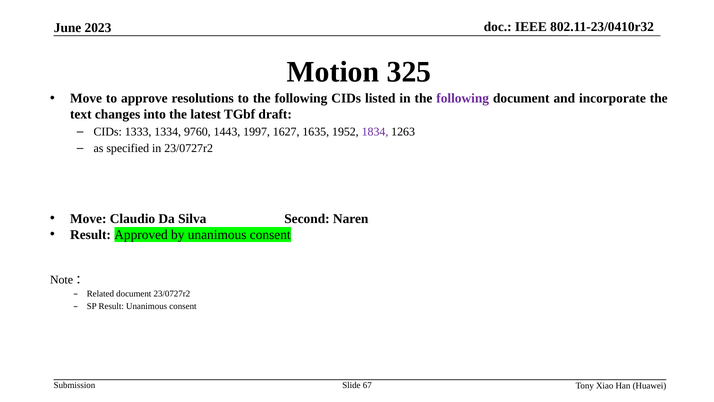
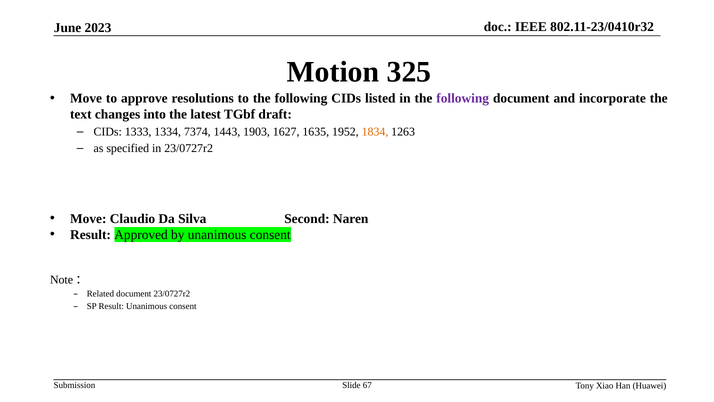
9760: 9760 -> 7374 (197, 132)
1997: 1997 -> 1903 (257, 132)
1834 colour: purple -> orange (375, 132)
